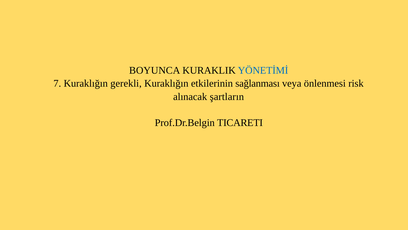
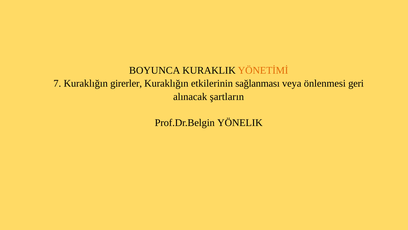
YÖNETİMİ colour: blue -> orange (263, 70)
gerekli: gerekli -> girerler (126, 83)
risk: risk -> geri (356, 83)
TICARETI: TICARETI -> YÖNELIK (240, 123)
